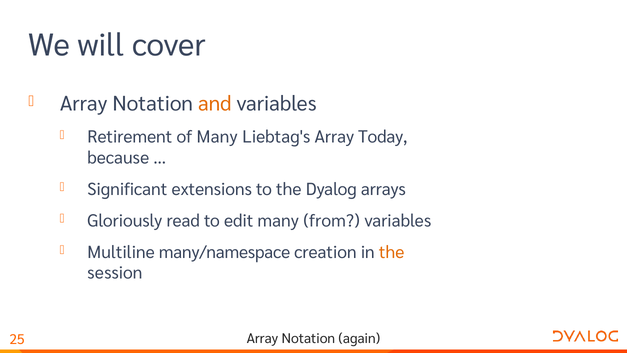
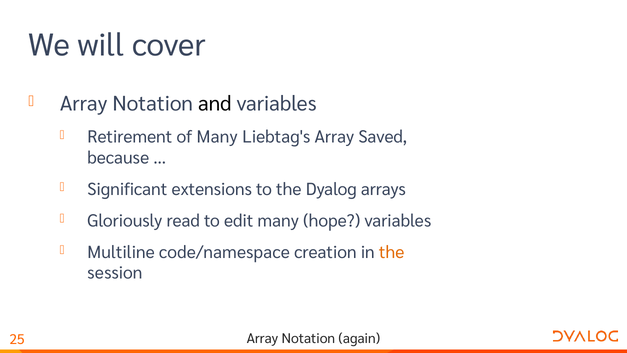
and colour: orange -> black (215, 104)
Today: Today -> Saved (383, 137)
from: from -> hope (332, 221)
many/namespace: many/namespace -> code/namespace (224, 252)
